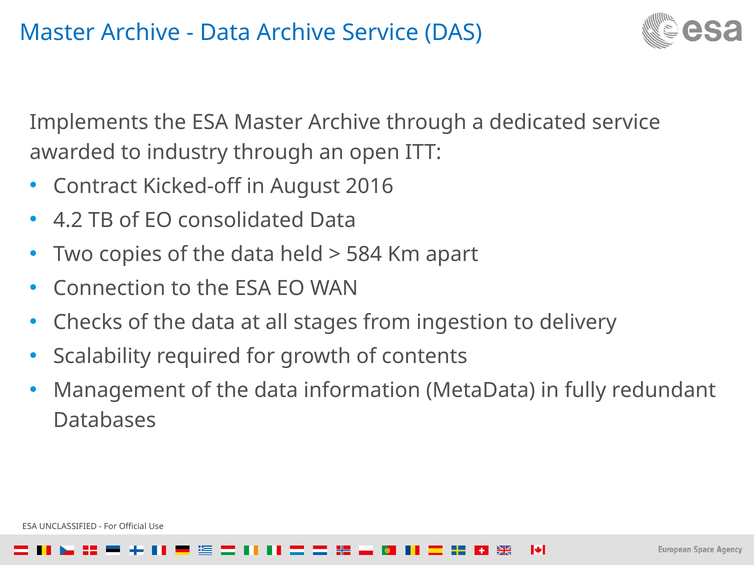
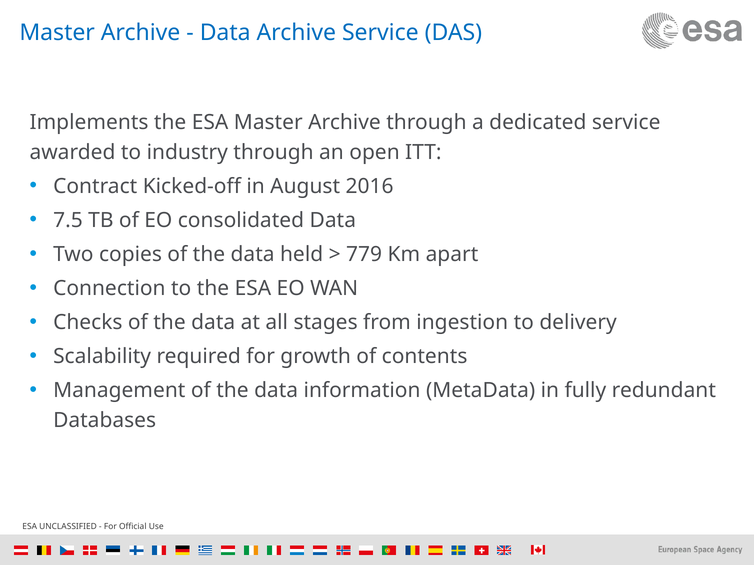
4.2: 4.2 -> 7.5 (68, 220)
584: 584 -> 779 (364, 255)
